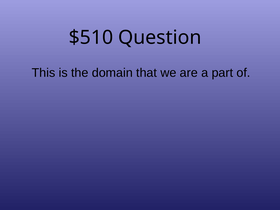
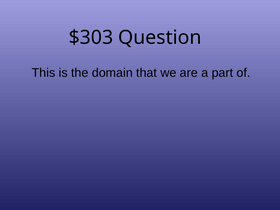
$510: $510 -> $303 (91, 38)
